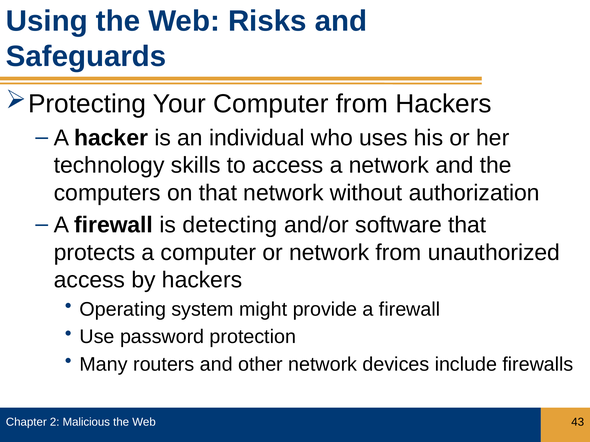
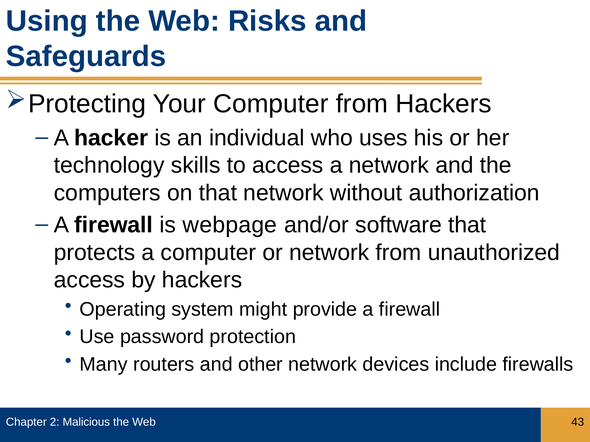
detecting: detecting -> webpage (230, 225)
